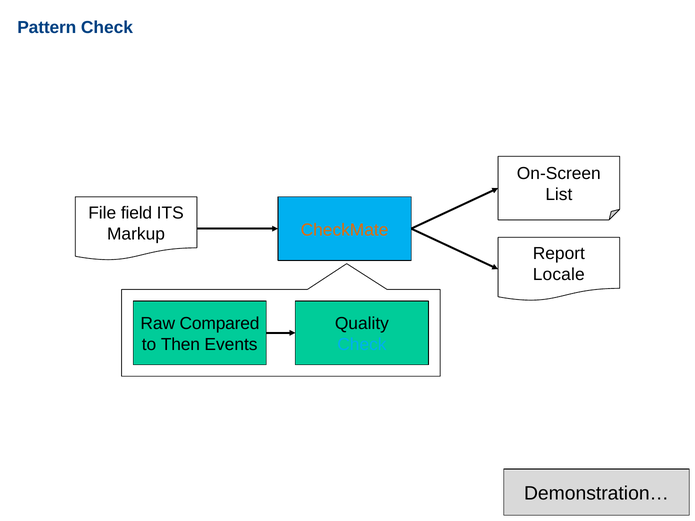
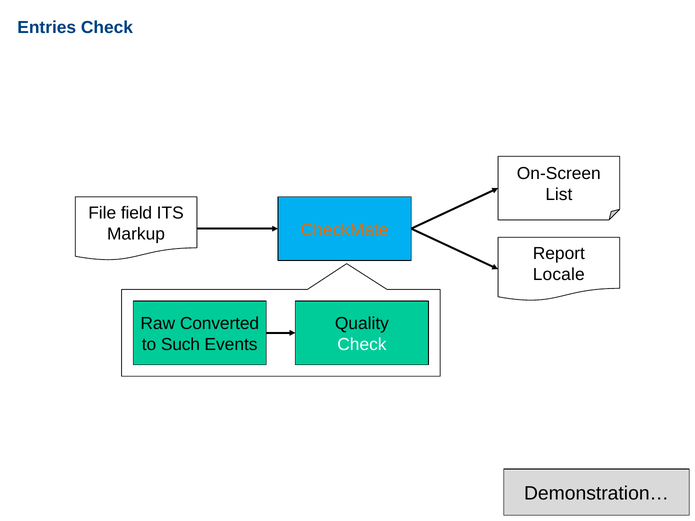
Pattern: Pattern -> Entries (47, 28)
Compared: Compared -> Converted (220, 324)
Then: Then -> Such (180, 345)
Check colour: light blue -> white (362, 345)
